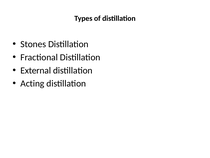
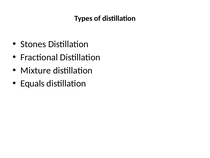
External: External -> Mixture (36, 70)
Acting: Acting -> Equals (32, 83)
